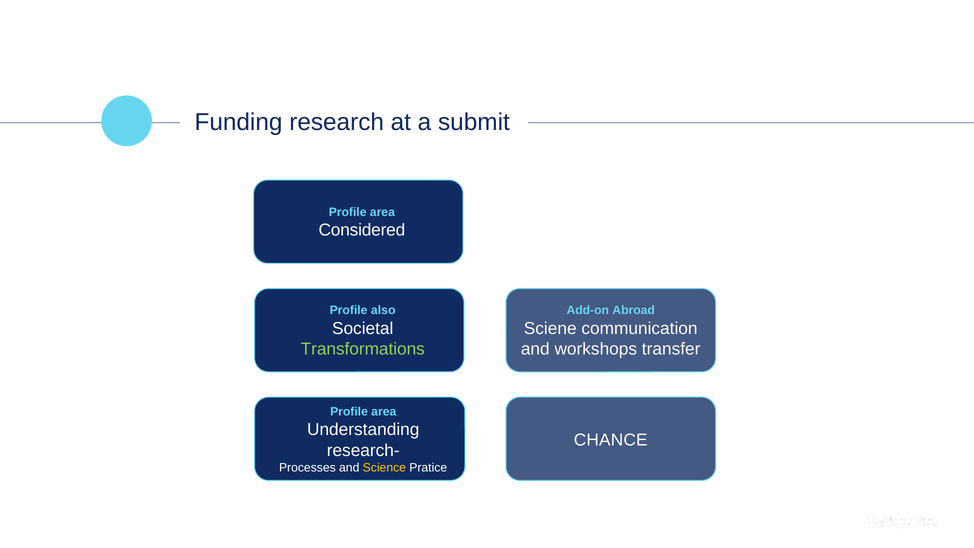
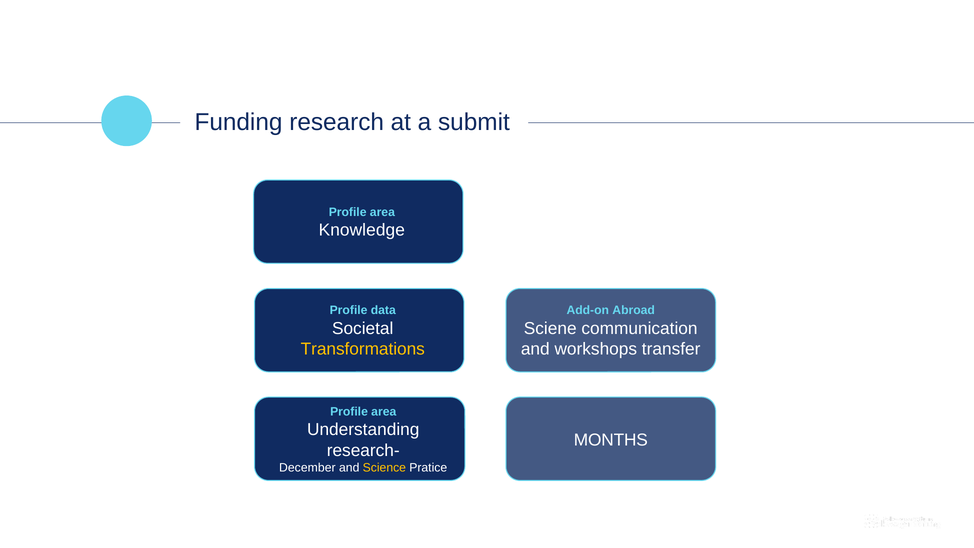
Considered: Considered -> Knowledge (362, 230)
also: also -> data (383, 310)
Transformations colour: light green -> yellow (363, 349)
CHANCE: CHANCE -> MONTHS (611, 440)
Processes: Processes -> December (307, 467)
